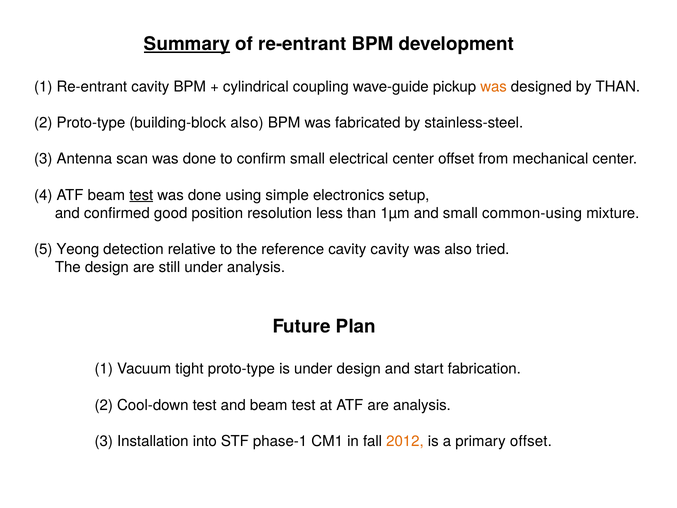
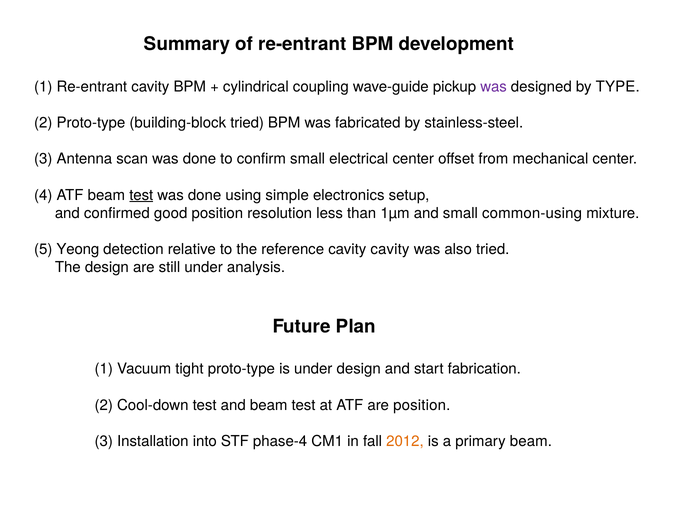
Summary underline: present -> none (187, 44)
was colour: orange -> purple (494, 87)
by THAN: THAN -> TYPE (618, 87)
building-block also: also -> tried (247, 123)
are analysis: analysis -> position (422, 405)
phase-1: phase-1 -> phase-4 (280, 441)
primary offset: offset -> beam (531, 441)
